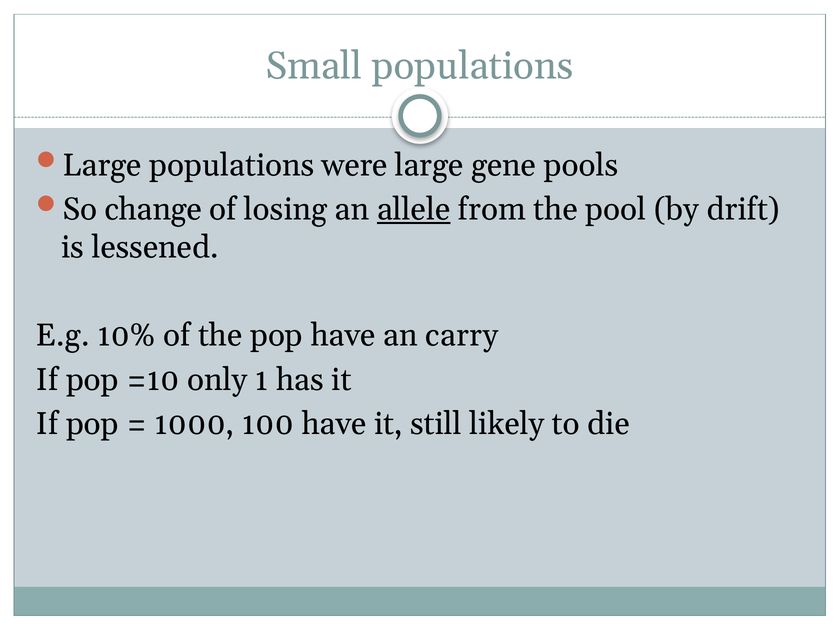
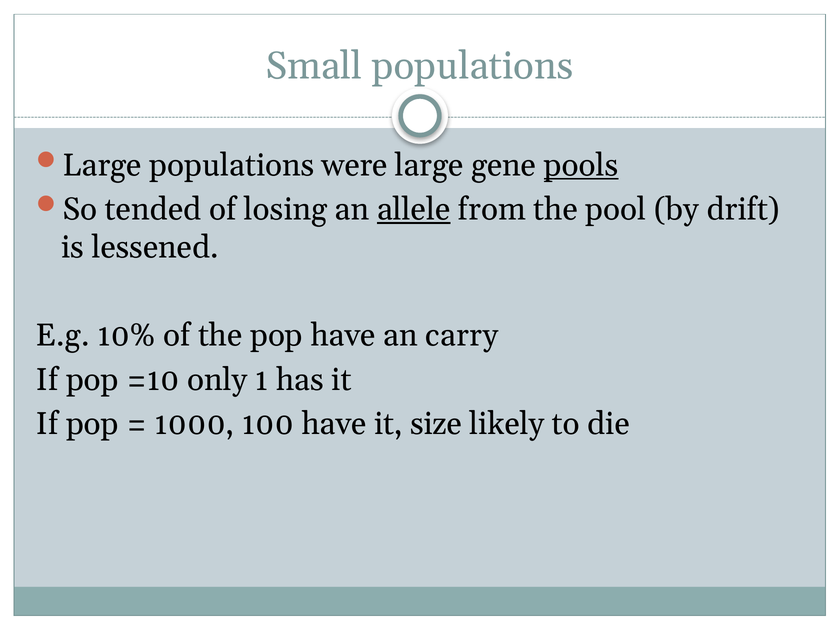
pools underline: none -> present (581, 165)
change: change -> tended (153, 209)
still: still -> size (436, 424)
